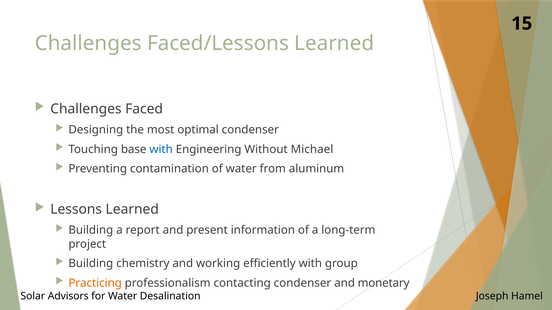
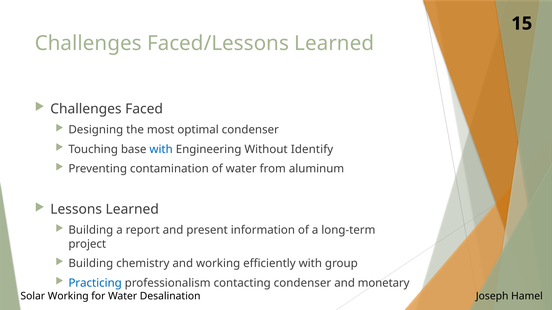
Michael: Michael -> Identify (312, 149)
Practicing colour: orange -> blue (95, 283)
Solar Advisors: Advisors -> Working (68, 297)
